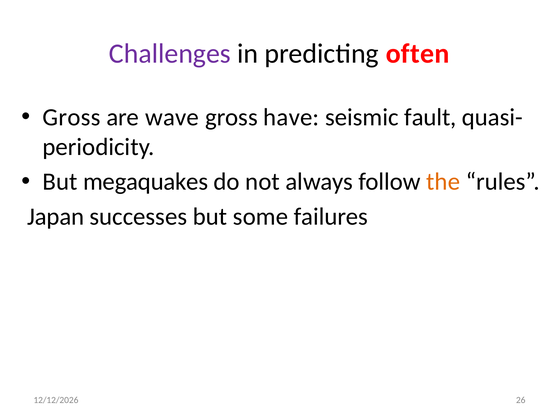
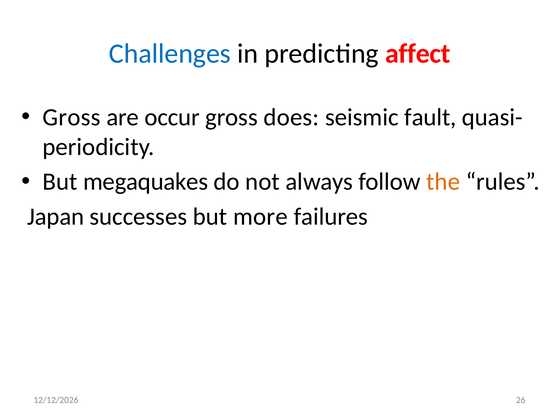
Challenges colour: purple -> blue (170, 54)
often: often -> affect (418, 54)
wave: wave -> occur (172, 117)
have: have -> does (291, 117)
some: some -> more (260, 217)
